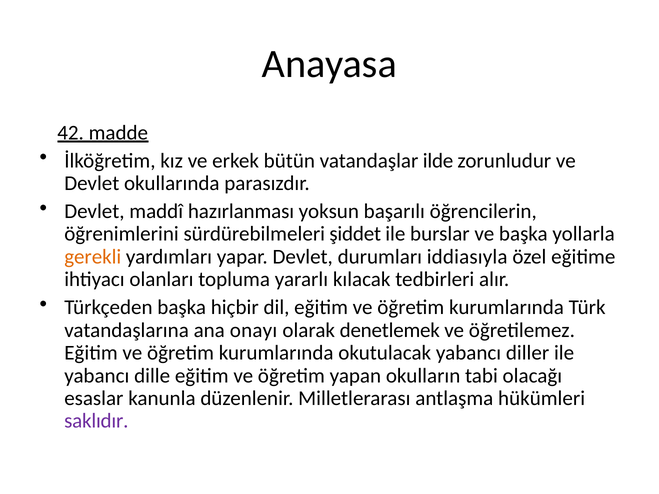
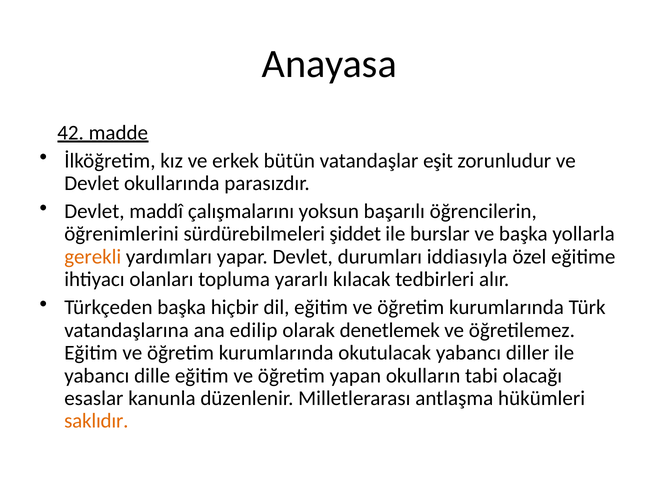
ilde: ilde -> eşit (438, 161)
hazırlanması: hazırlanması -> çalışmalarını (241, 211)
onayı: onayı -> edilip (254, 330)
saklıdır colour: purple -> orange (96, 421)
